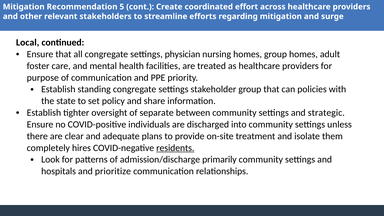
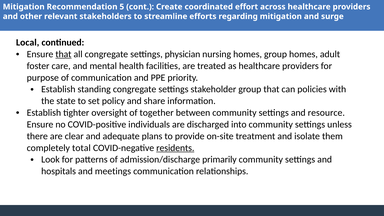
that underline: none -> present (63, 54)
separate: separate -> together (157, 113)
strategic: strategic -> resource (326, 113)
hires: hires -> total (81, 148)
prioritize: prioritize -> meetings (113, 171)
